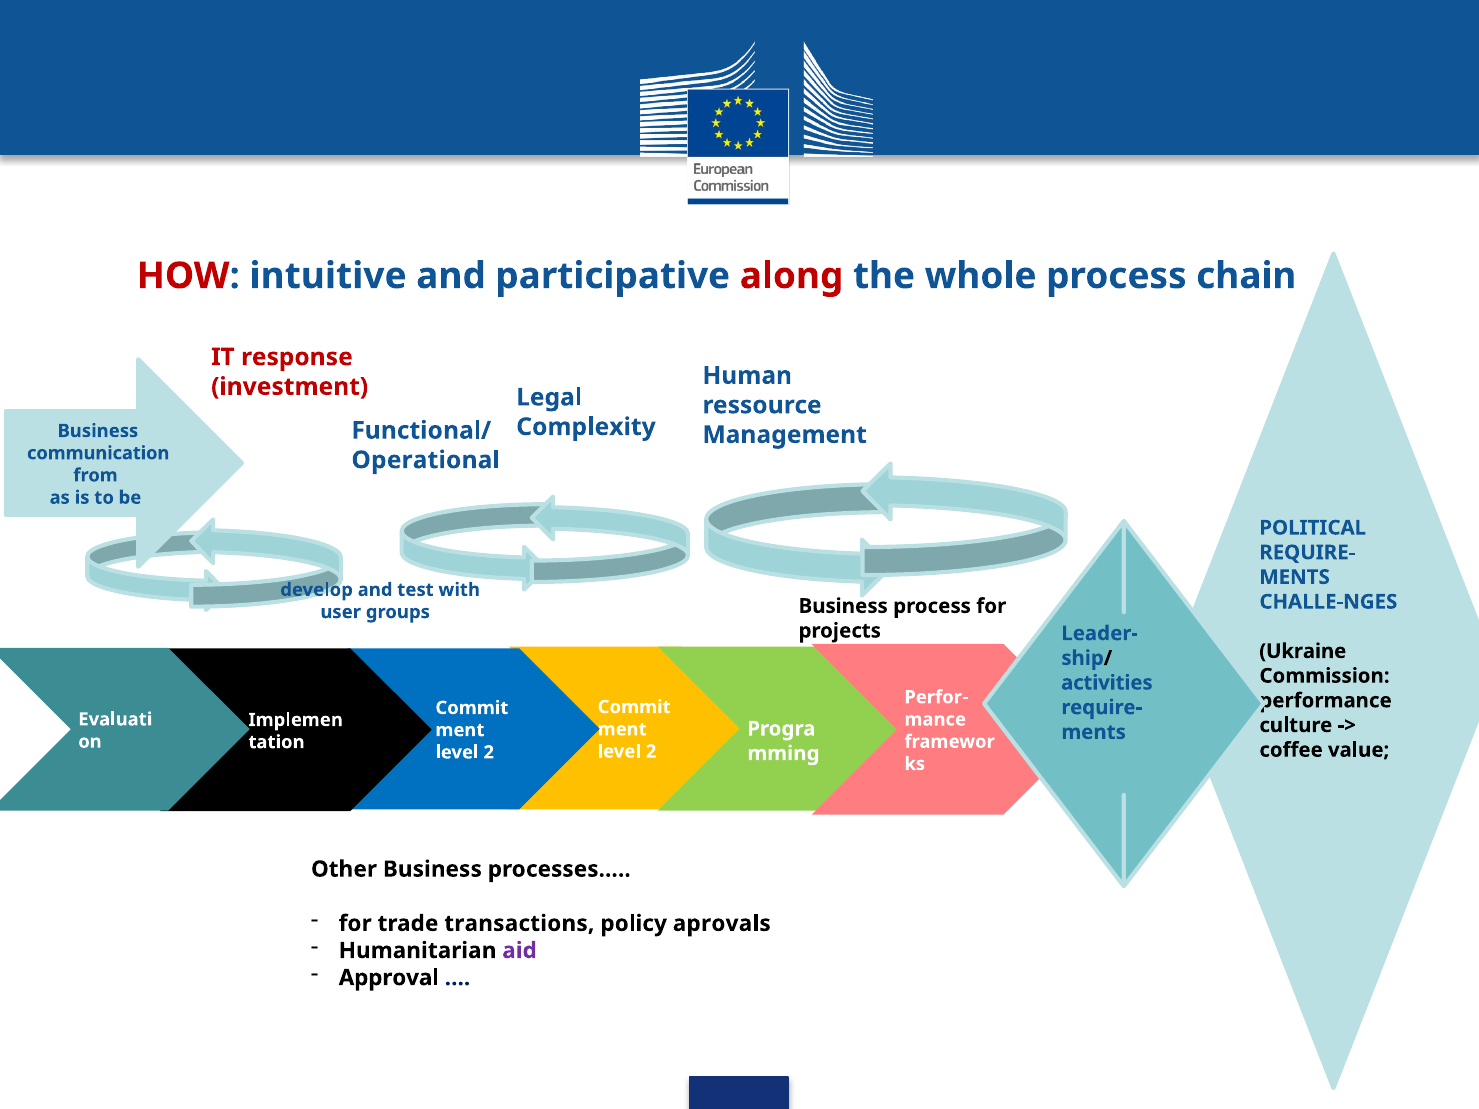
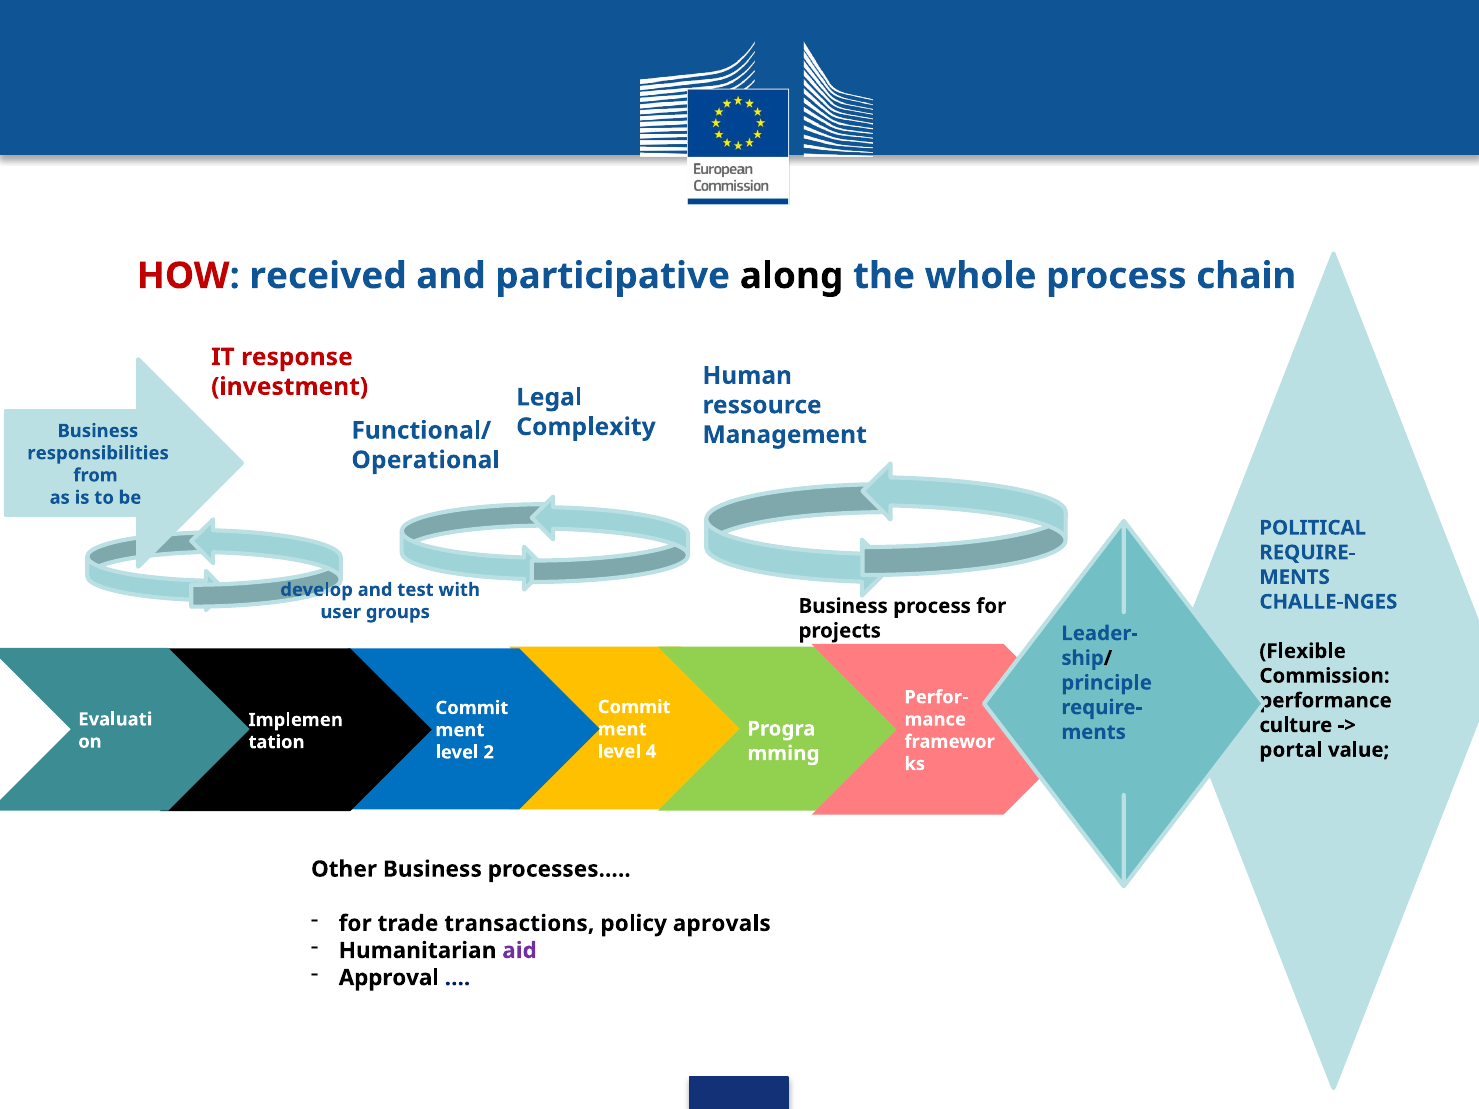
intuitive: intuitive -> received (328, 276)
along colour: red -> black (792, 276)
communication: communication -> responsibilities (98, 453)
Ukraine: Ukraine -> Flexible (1303, 651)
activities: activities -> principle (1107, 683)
coffee: coffee -> portal (1291, 750)
2: 2 -> 4 (651, 752)
